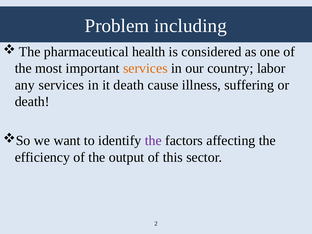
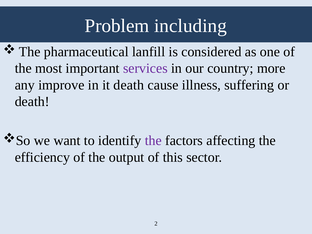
health: health -> lanfill (149, 52)
services colour: orange -> purple (145, 68)
labor: labor -> more (271, 68)
any services: services -> improve (61, 85)
